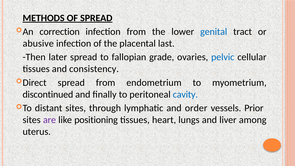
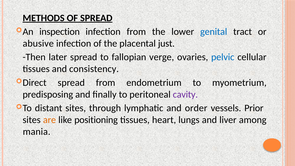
correction: correction -> inspection (60, 32)
last: last -> just (166, 43)
grade: grade -> verge (162, 57)
discontinued: discontinued -> predisposing (48, 94)
cavity colour: blue -> purple (185, 94)
are colour: purple -> orange (49, 120)
uterus: uterus -> mania (37, 132)
